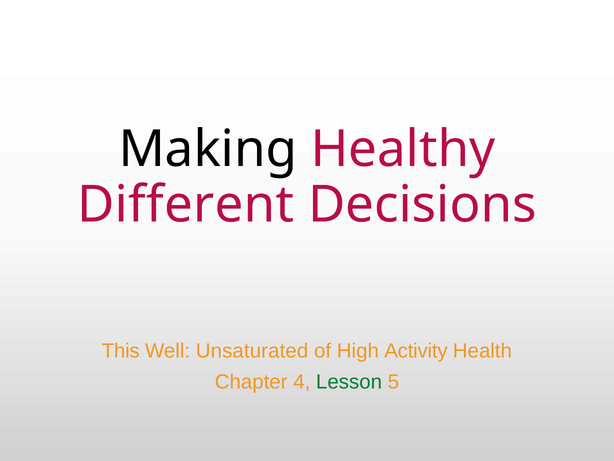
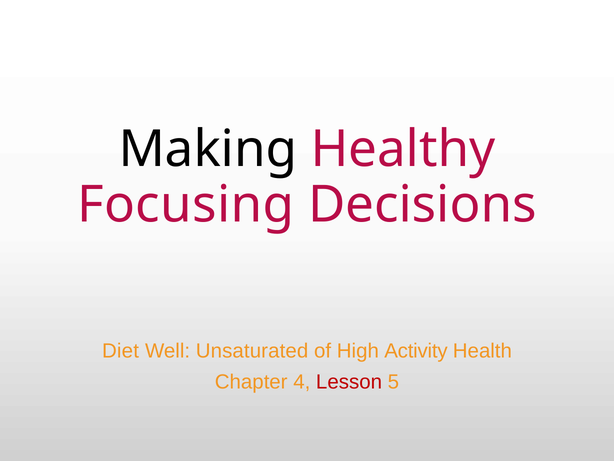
Different: Different -> Focusing (186, 205)
This: This -> Diet (121, 351)
Lesson colour: green -> red (349, 381)
